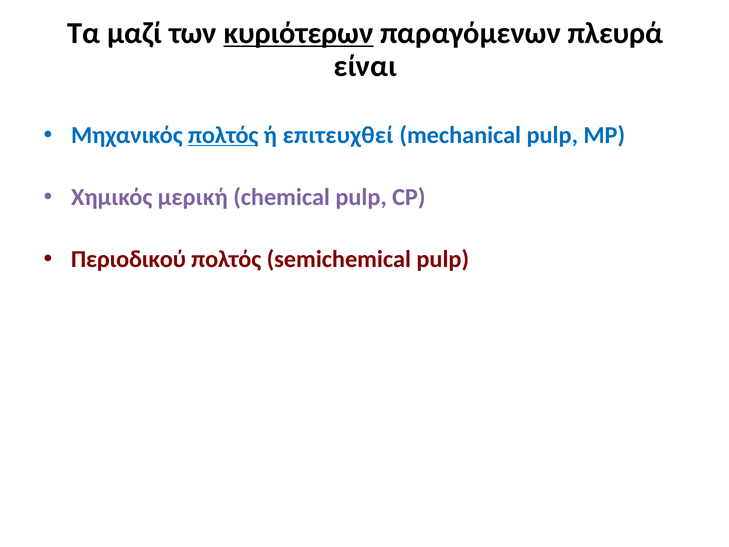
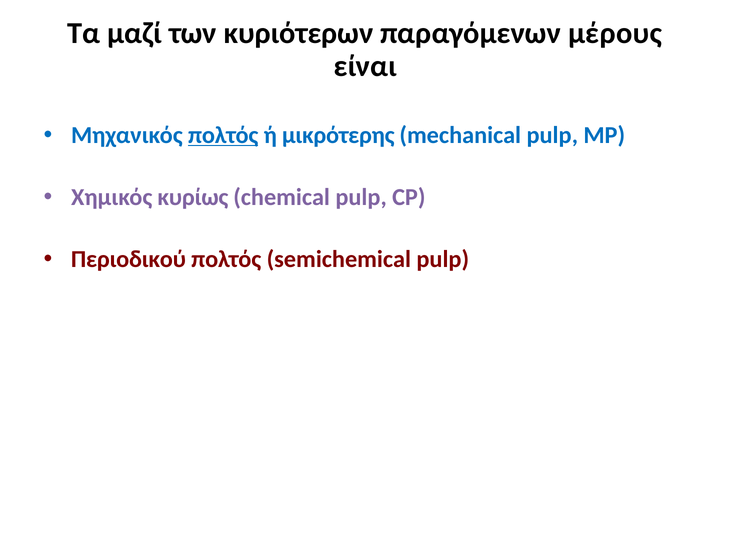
κυριότερων underline: present -> none (299, 33)
πλευρά: πλευρά -> μέρους (615, 33)
επιτευχθεί: επιτευχθεί -> μικρότερης (338, 135)
μερική: μερική -> κυρίως (193, 197)
